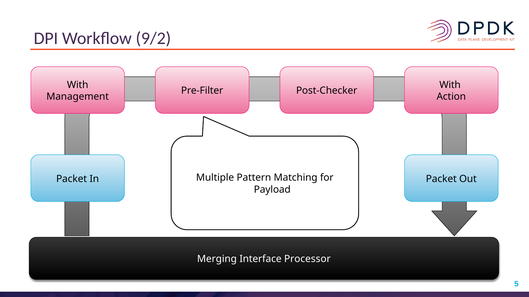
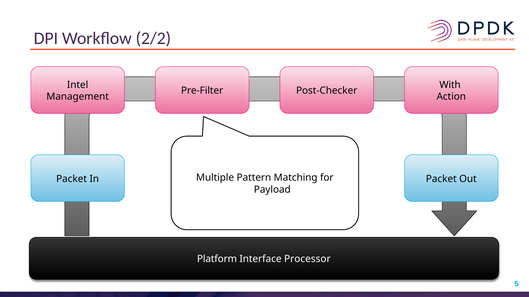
9/2: 9/2 -> 2/2 (153, 38)
With: With -> Intel (78, 85)
Merging: Merging -> Platform (217, 260)
